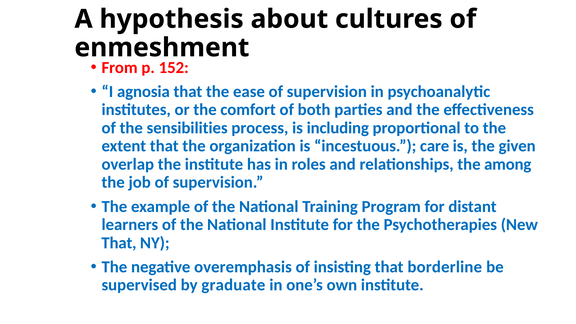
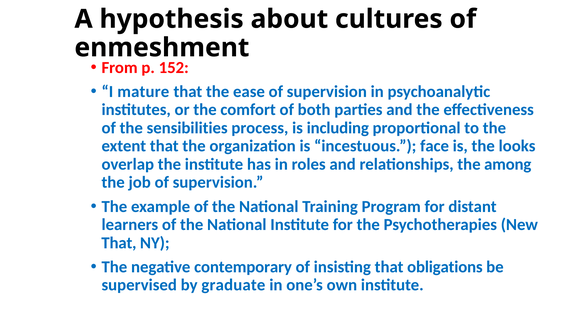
agnosia: agnosia -> mature (143, 92)
care: care -> face (435, 146)
given: given -> looks (517, 146)
overemphasis: overemphasis -> contemporary (243, 267)
borderline: borderline -> obligations (445, 267)
